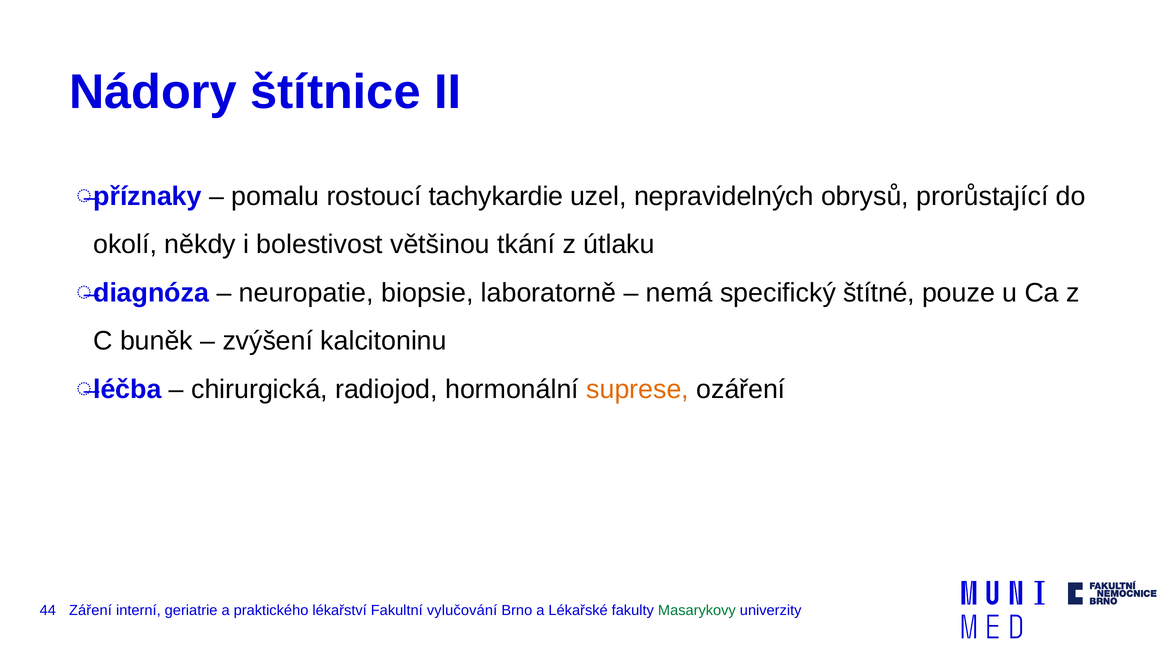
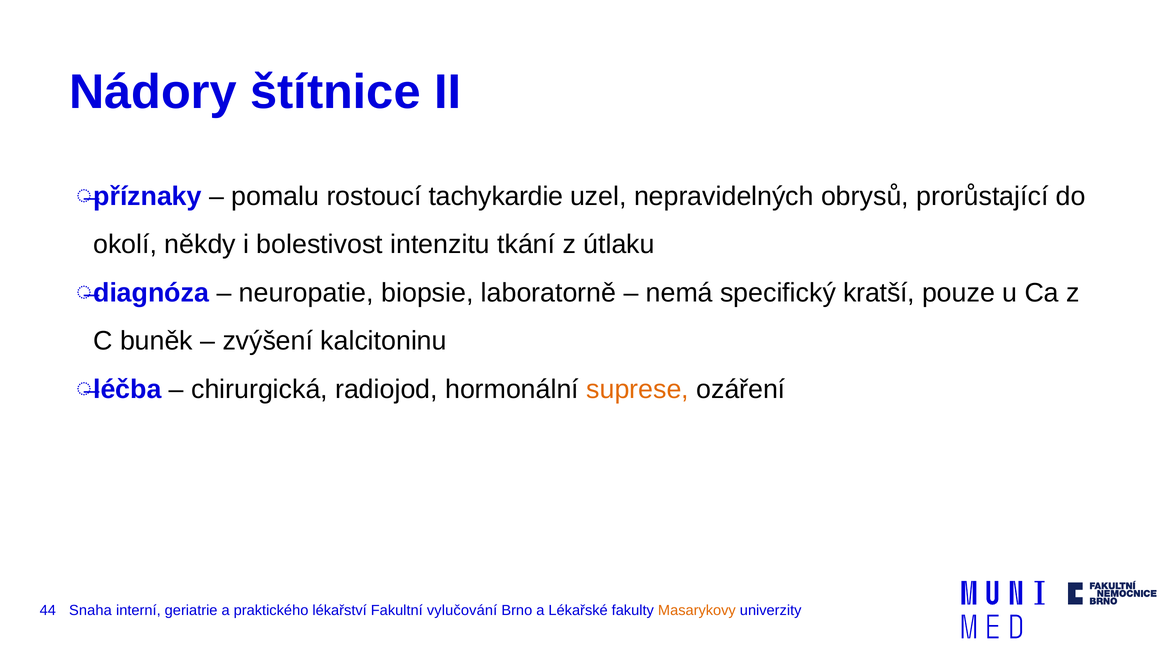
většinou: většinou -> intenzitu (440, 245)
štítné: štítné -> kratší (879, 293)
Záření: Záření -> Snaha (90, 611)
Masarykovy colour: green -> orange (697, 611)
